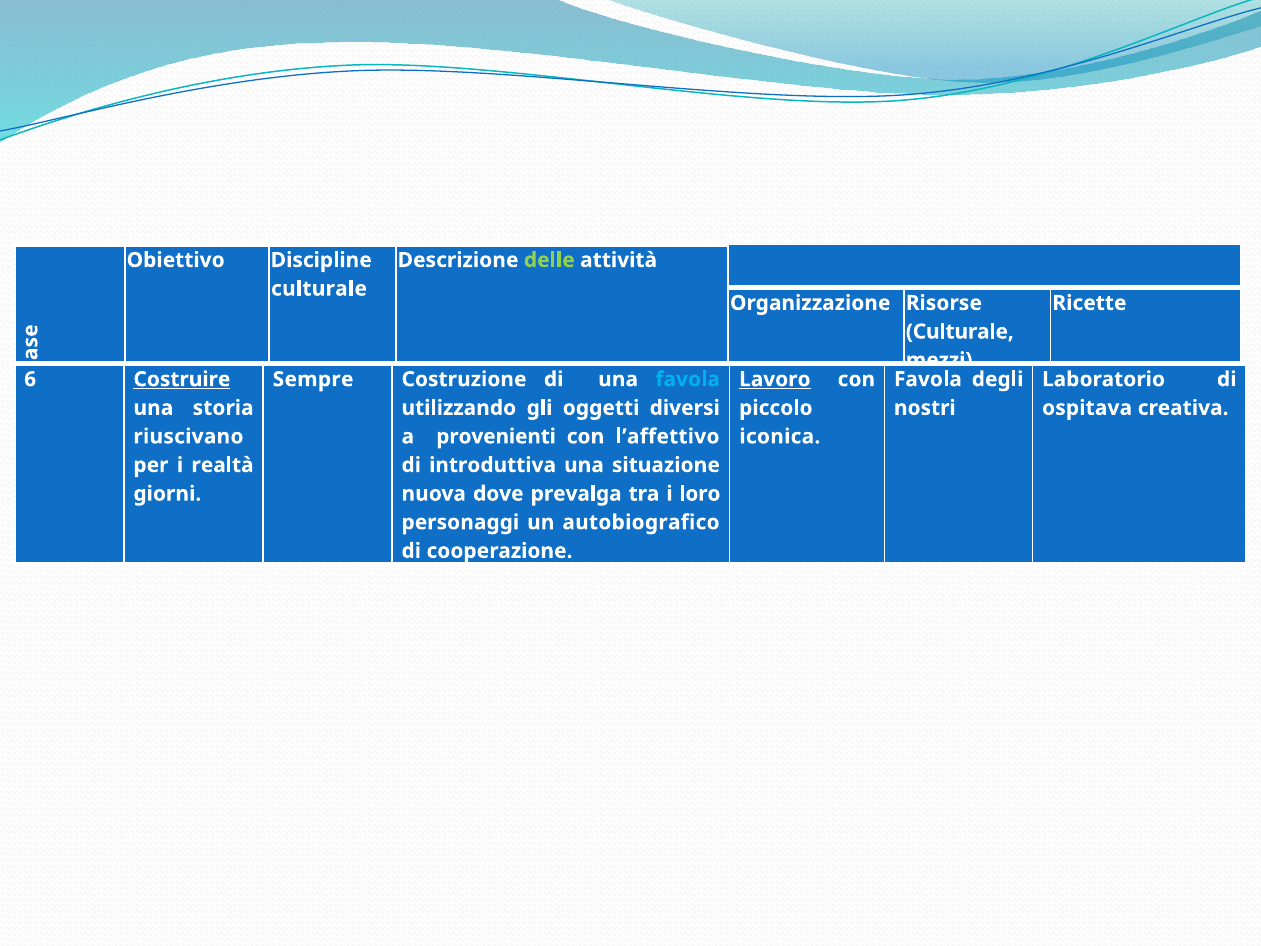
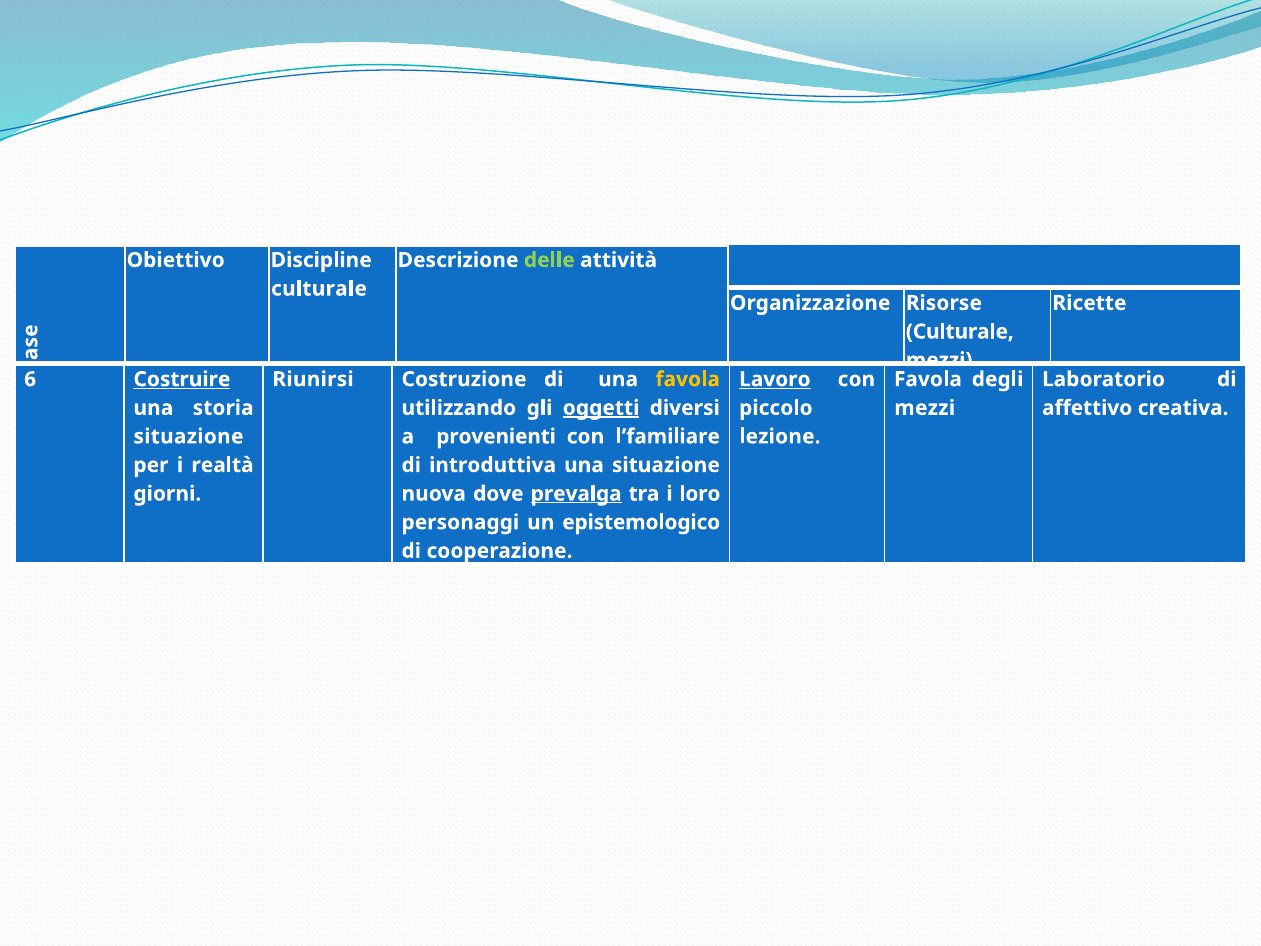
Sempre: Sempre -> Riunirsi (313, 379)
favola colour: light blue -> yellow (688, 379)
oggetti underline: none -> present (601, 408)
nostri: nostri -> mezzi (925, 408)
ospitava: ospitava -> affettivo (1087, 408)
riuscivano: riuscivano -> situazione (188, 436)
l’affettivo: l’affettivo -> l’familiare (668, 436)
iconica: iconica -> lezione (780, 436)
prevalga underline: none -> present (576, 494)
autobiografico: autobiografico -> epistemologico (641, 522)
